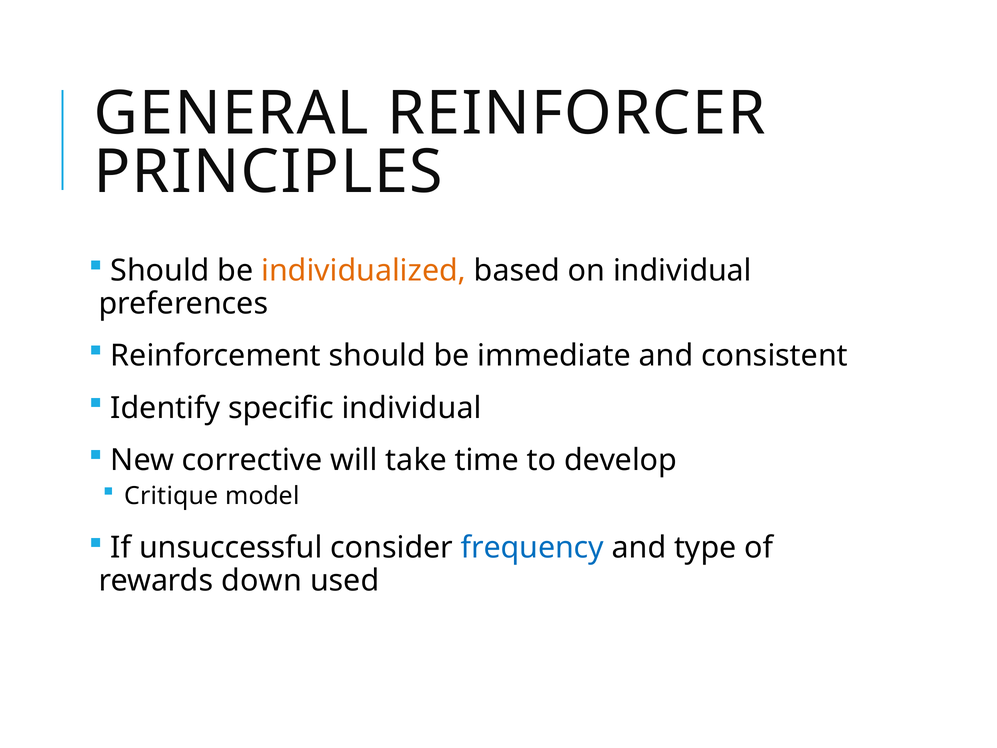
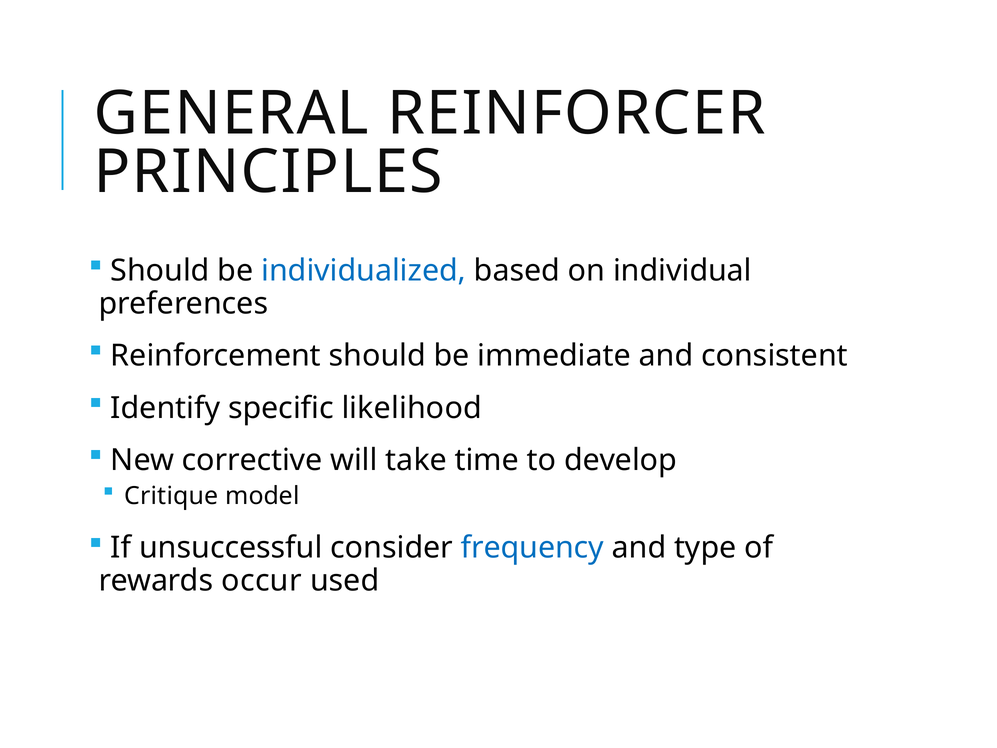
individualized colour: orange -> blue (364, 270)
specific individual: individual -> likelihood (412, 408)
down: down -> occur (262, 581)
